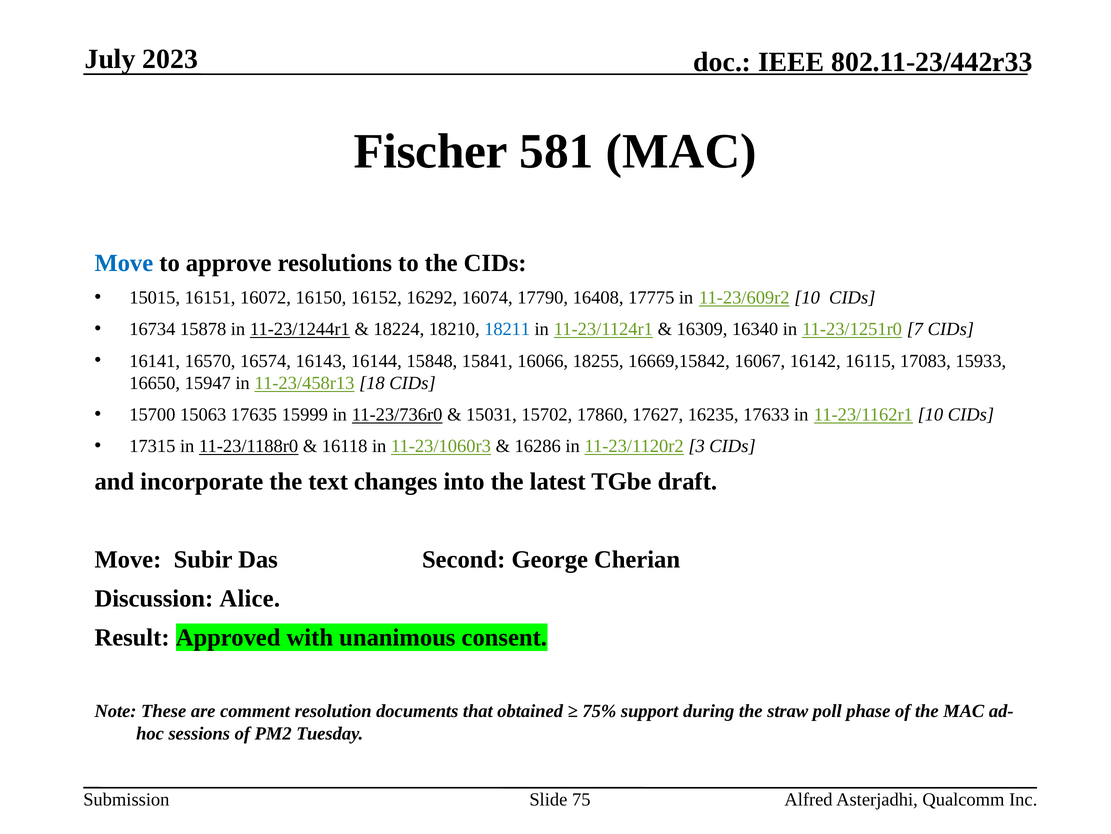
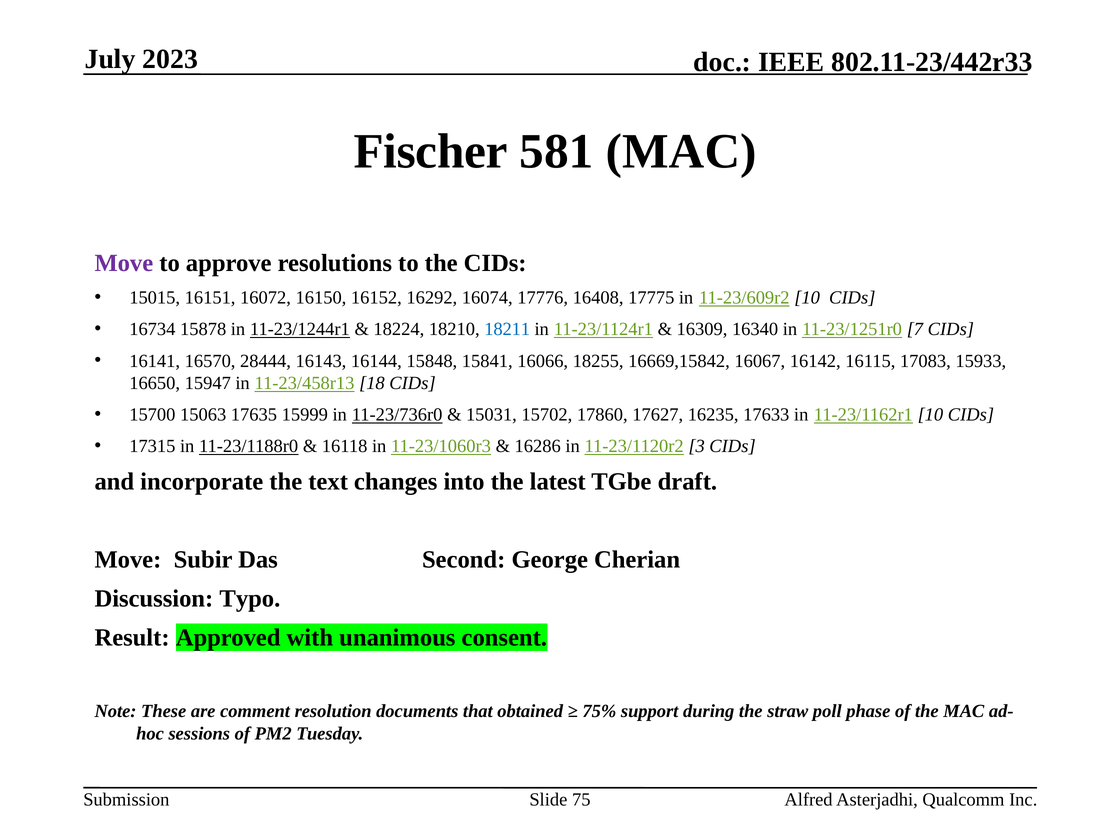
Move colour: blue -> purple (124, 263)
17790: 17790 -> 17776 (543, 298)
16574: 16574 -> 28444 (266, 361)
Alice: Alice -> Typo (250, 598)
